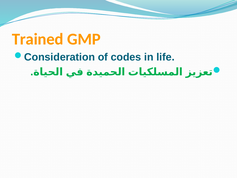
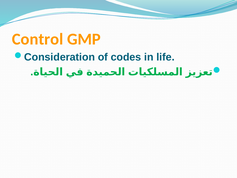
Trained: Trained -> Control (38, 39)
